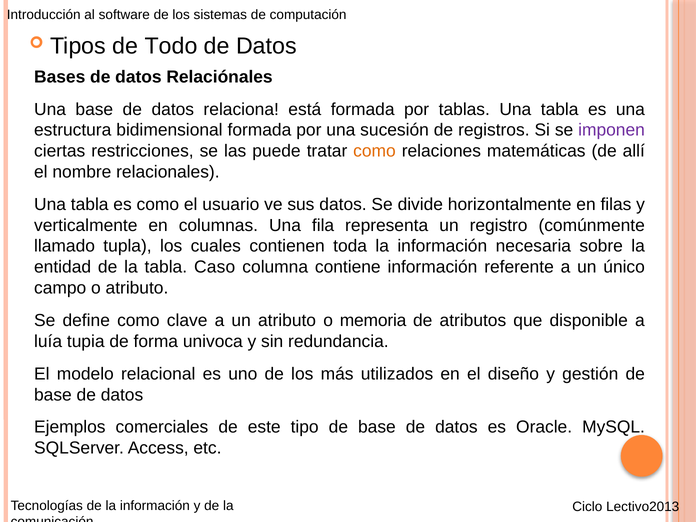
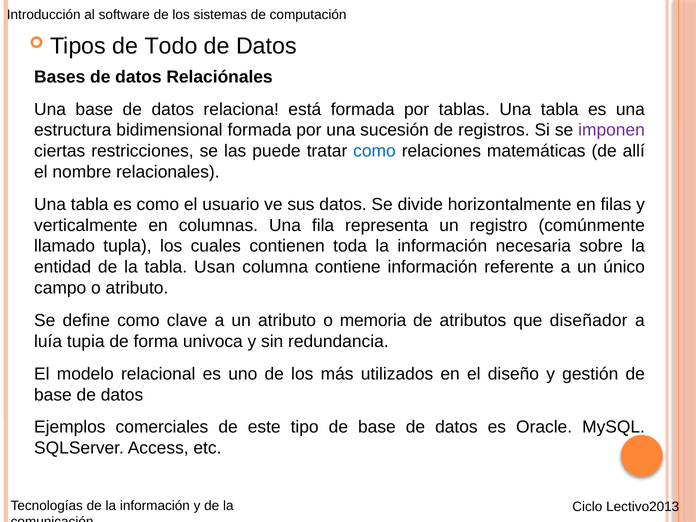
como colour: orange -> blue (374, 151)
Caso: Caso -> Usan (215, 267)
disponible: disponible -> diseñador (589, 321)
